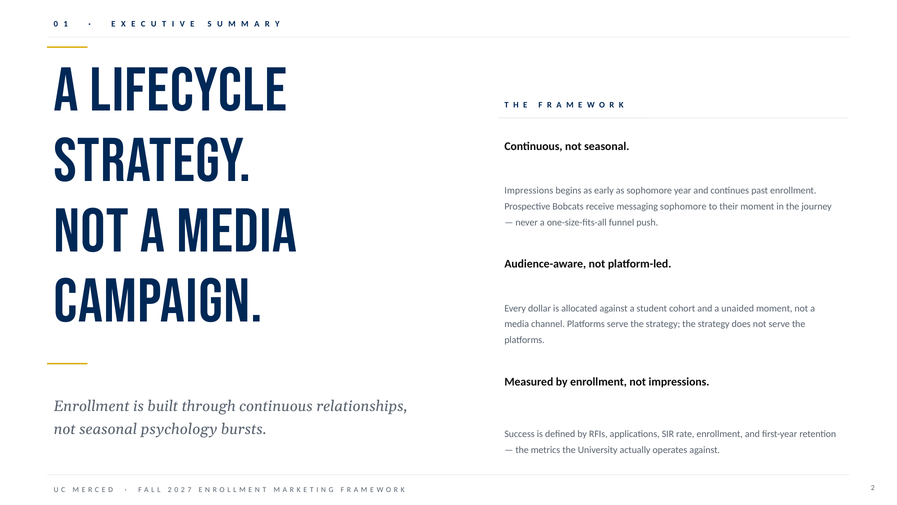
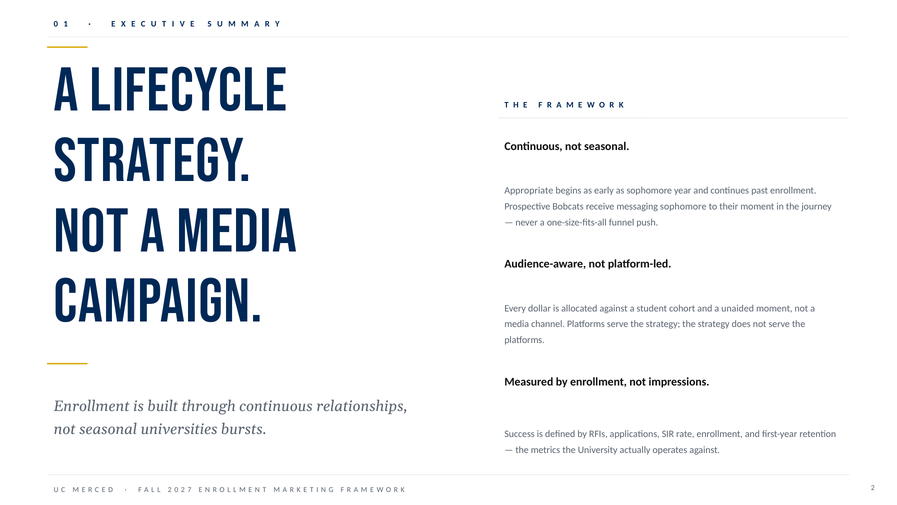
Impressions: Impressions -> Appropriate (529, 190)
psychology: psychology -> universities (179, 429)
